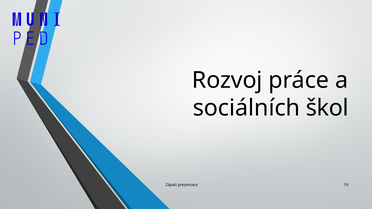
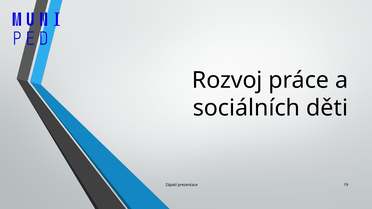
škol: škol -> děti (327, 108)
